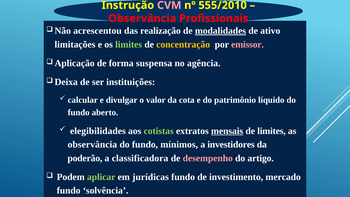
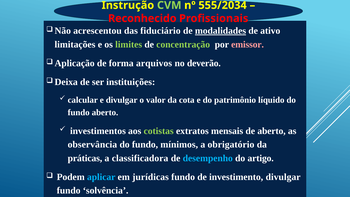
CVM colour: pink -> light green (169, 5)
555/2010: 555/2010 -> 555/2034 (223, 5)
Observância: Observância -> Reconhecido (142, 18)
realização: realização -> fiduciário (160, 31)
concentração colour: yellow -> light green (183, 44)
suspensa: suspensa -> arquivos (154, 63)
agência: agência -> deverão (204, 63)
elegibilidades: elegibilidades -> investimentos (98, 131)
mensais underline: present -> none (227, 131)
de limites: limites -> aberto (272, 131)
investidores: investidores -> obrigatório (231, 144)
poderão: poderão -> práticas (85, 158)
desempenho colour: pink -> light blue (208, 158)
aplicar colour: light green -> light blue (101, 177)
investimento mercado: mercado -> divulgar (283, 177)
